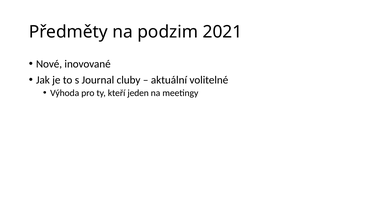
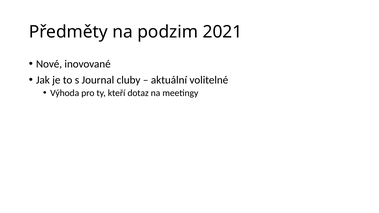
jeden: jeden -> dotaz (138, 93)
